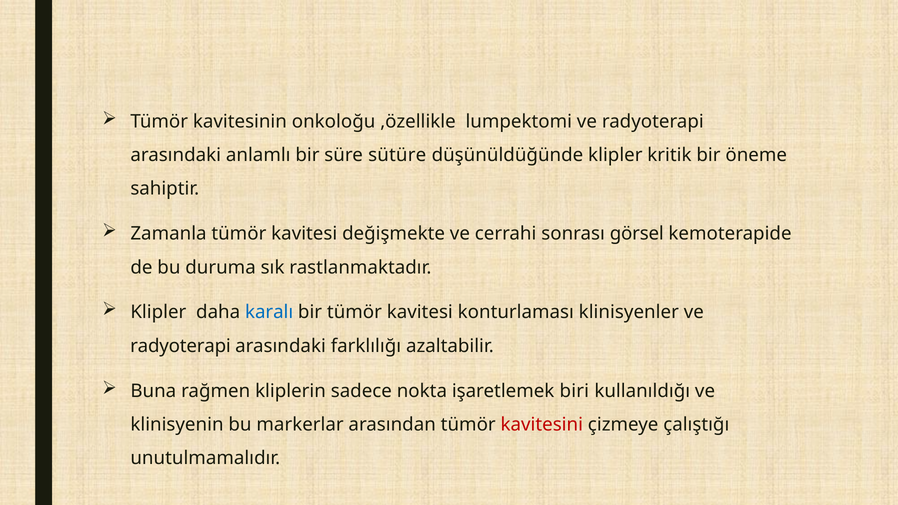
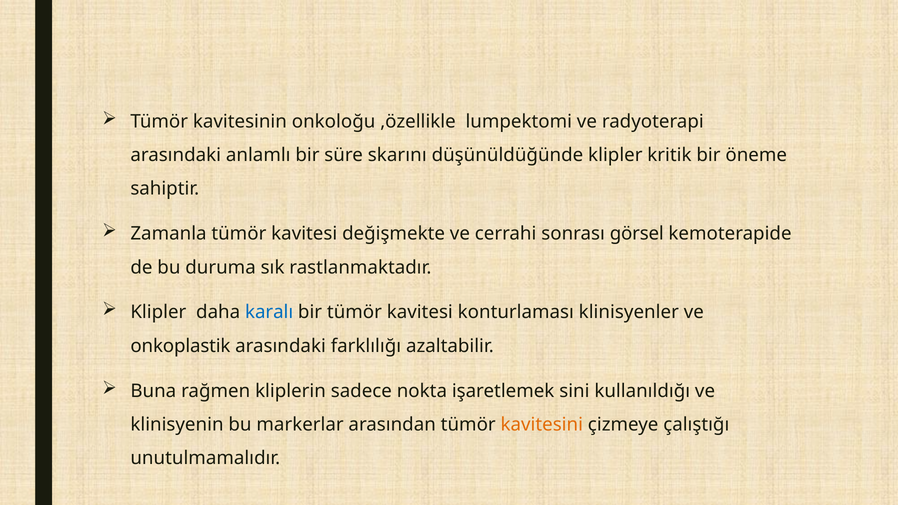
sütüre: sütüre -> skarını (397, 155)
radyoterapi: radyoterapi -> onkoplastik (180, 346)
biri: biri -> sini (574, 391)
kavitesini colour: red -> orange (542, 425)
